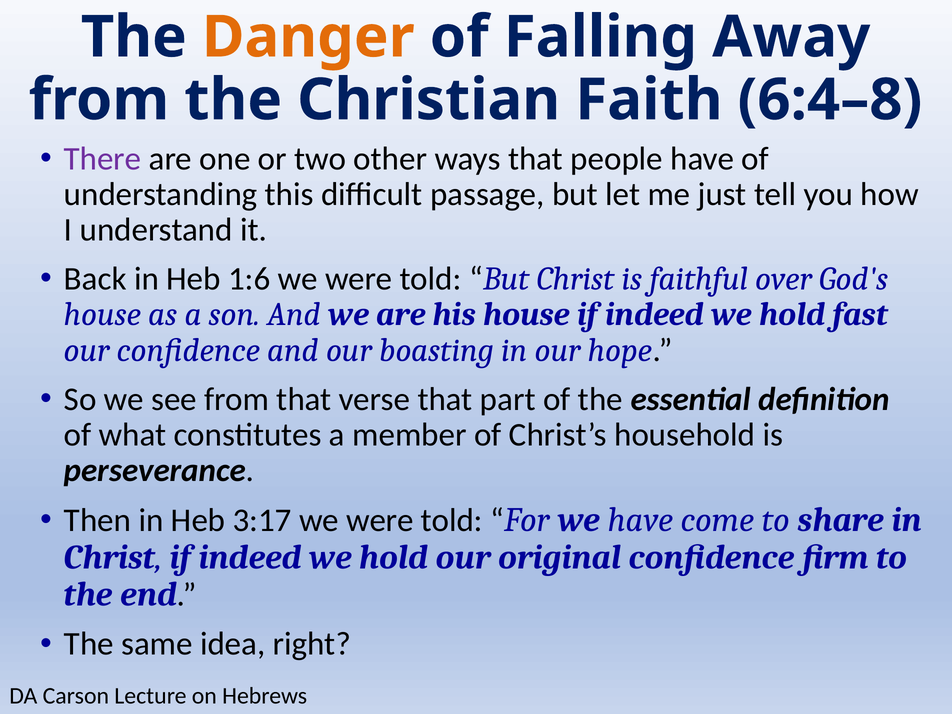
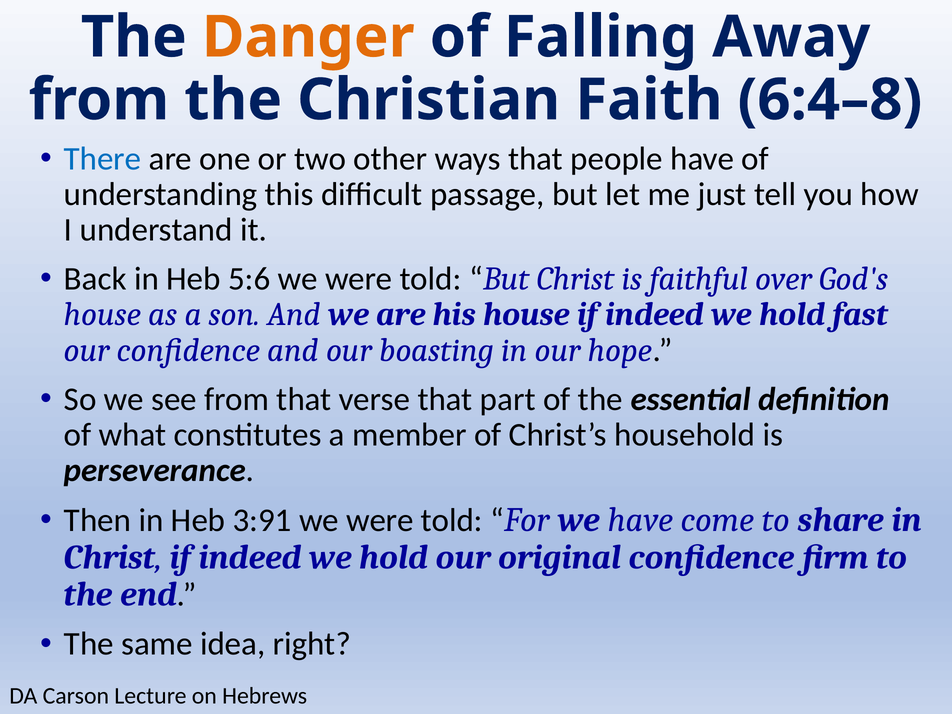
There colour: purple -> blue (103, 159)
1:6: 1:6 -> 5:6 (249, 279)
3:17: 3:17 -> 3:91 (262, 521)
